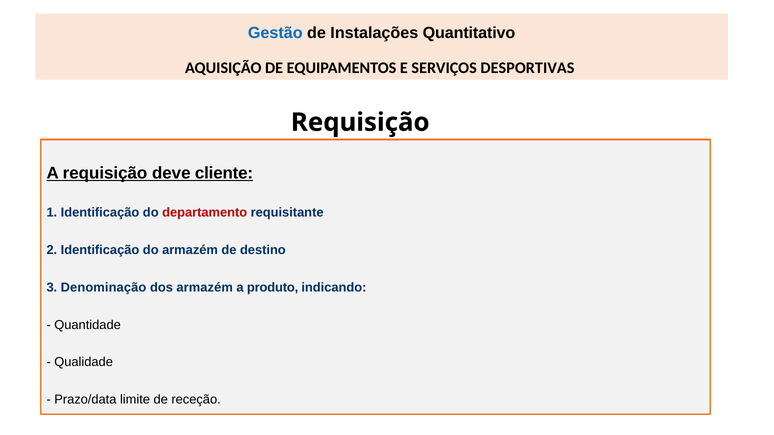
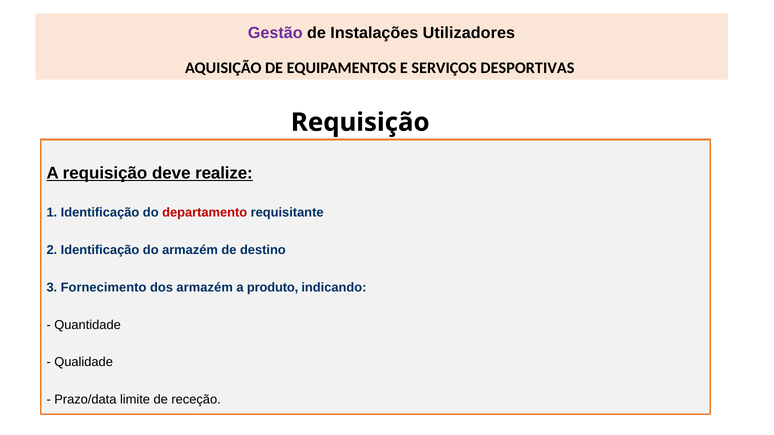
Gestão colour: blue -> purple (275, 33)
Quantitativo: Quantitativo -> Utilizadores (469, 33)
cliente: cliente -> realize (224, 173)
Denominação: Denominação -> Fornecimento (104, 288)
